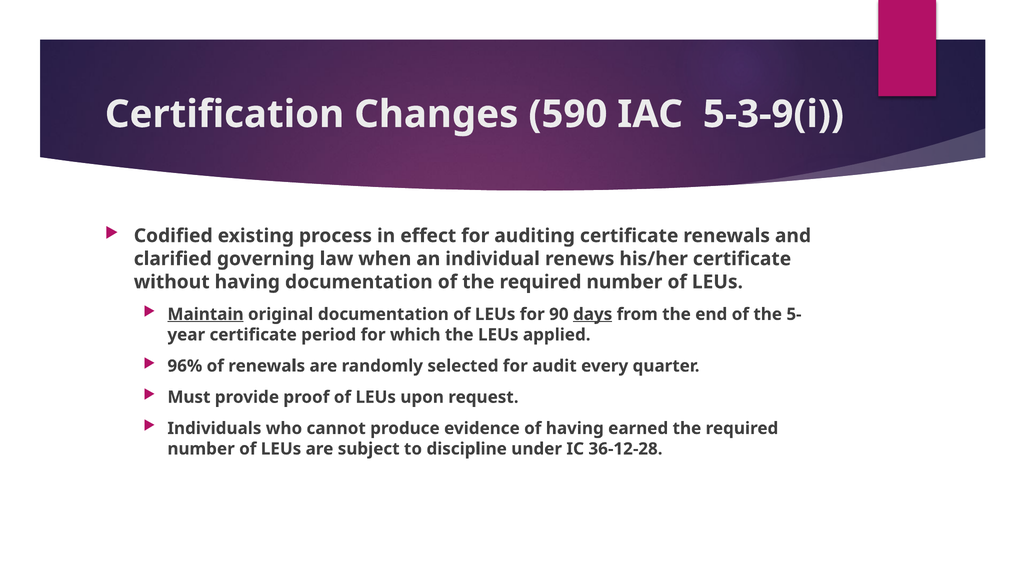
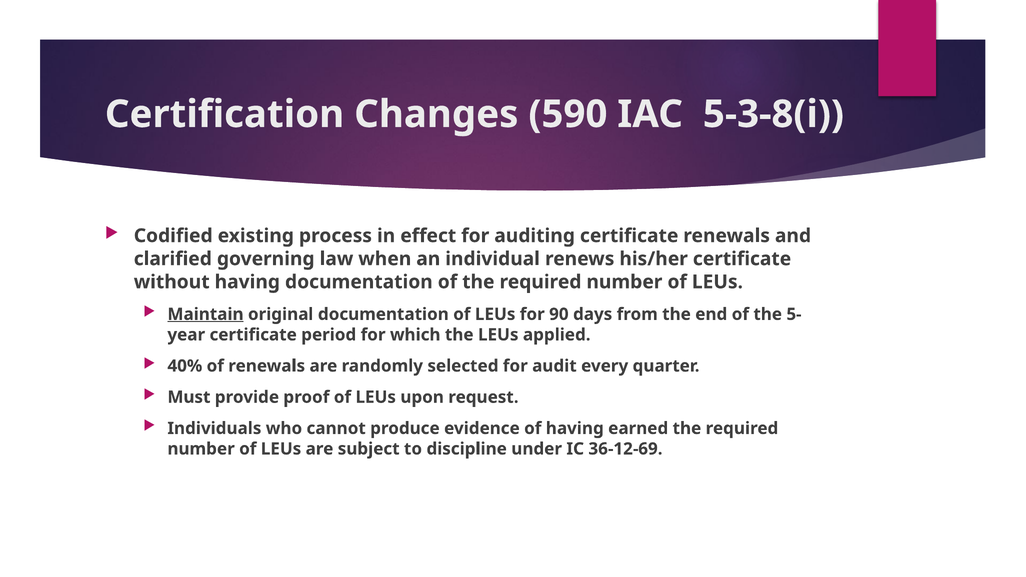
5-3-9(i: 5-3-9(i -> 5-3-8(i (773, 114)
days underline: present -> none (593, 314)
96%: 96% -> 40% (185, 366)
36-12-28: 36-12-28 -> 36-12-69 (625, 449)
